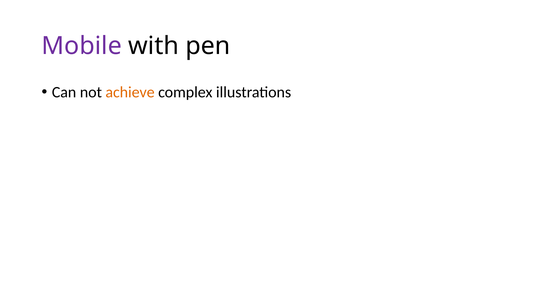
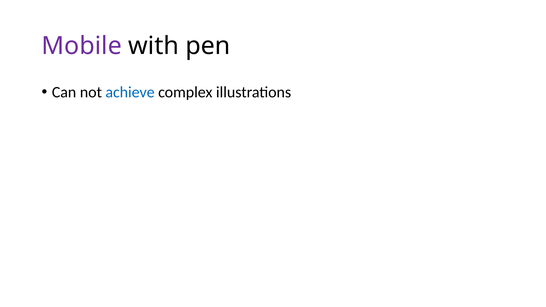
achieve colour: orange -> blue (130, 92)
